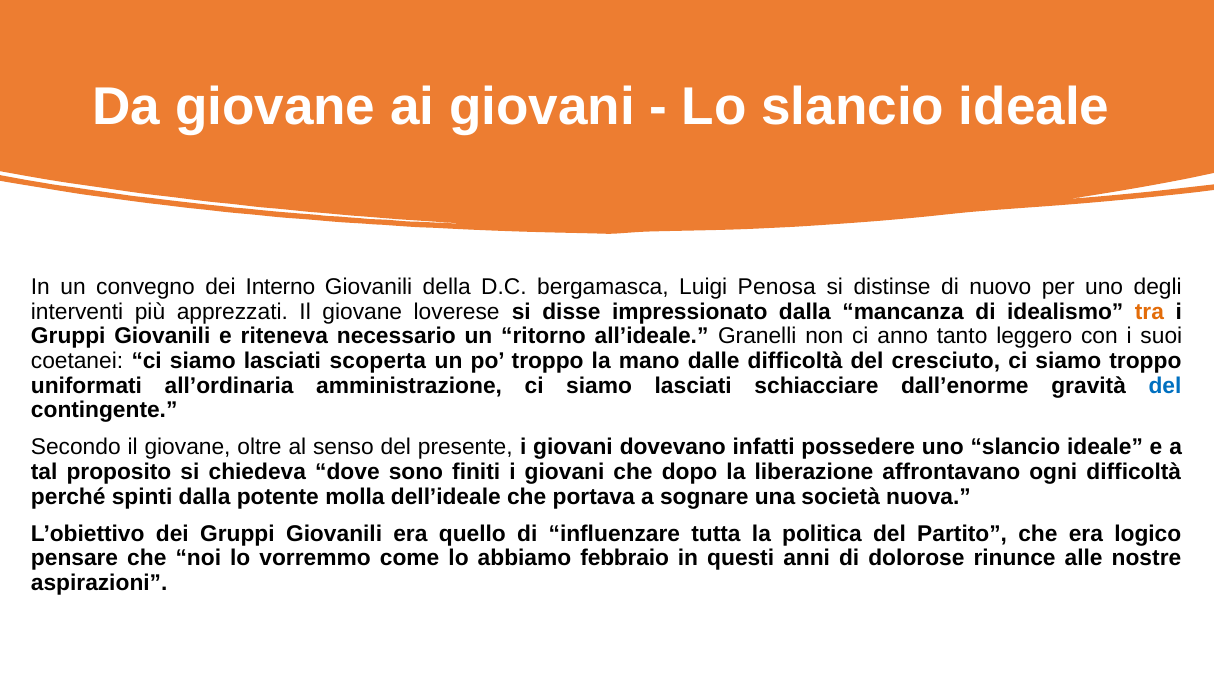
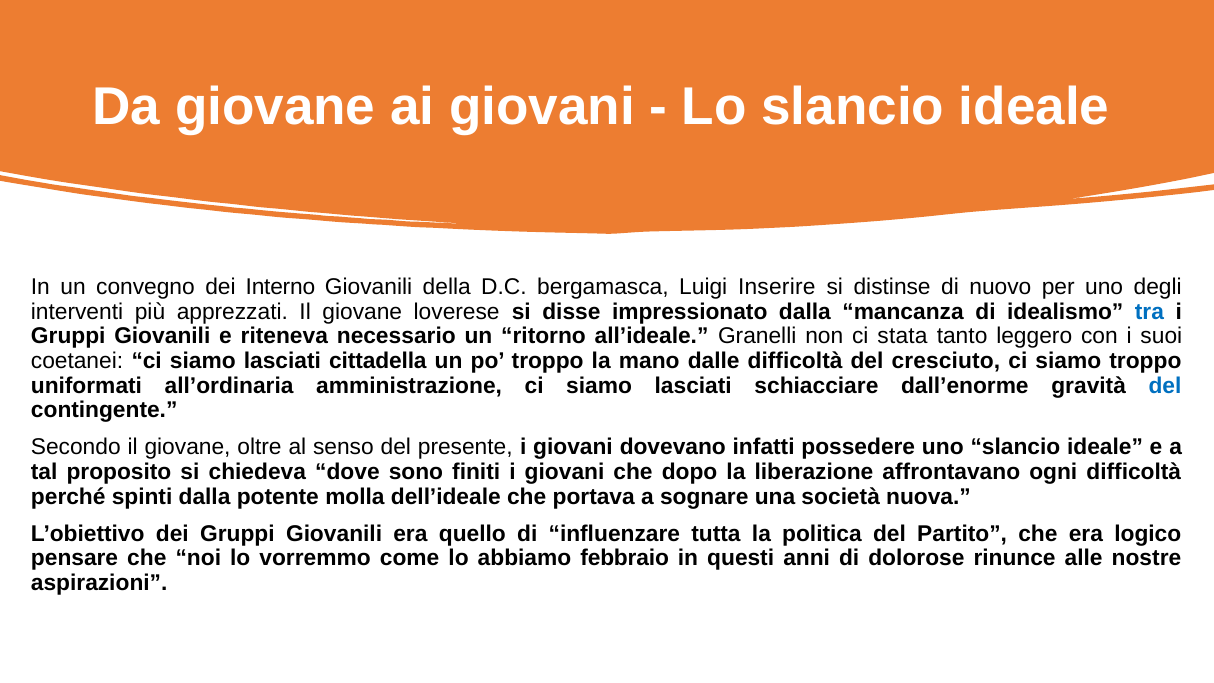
Penosa: Penosa -> Inserire (777, 287)
tra colour: orange -> blue (1149, 312)
anno: anno -> stata (903, 336)
scoperta: scoperta -> cittadella (378, 361)
